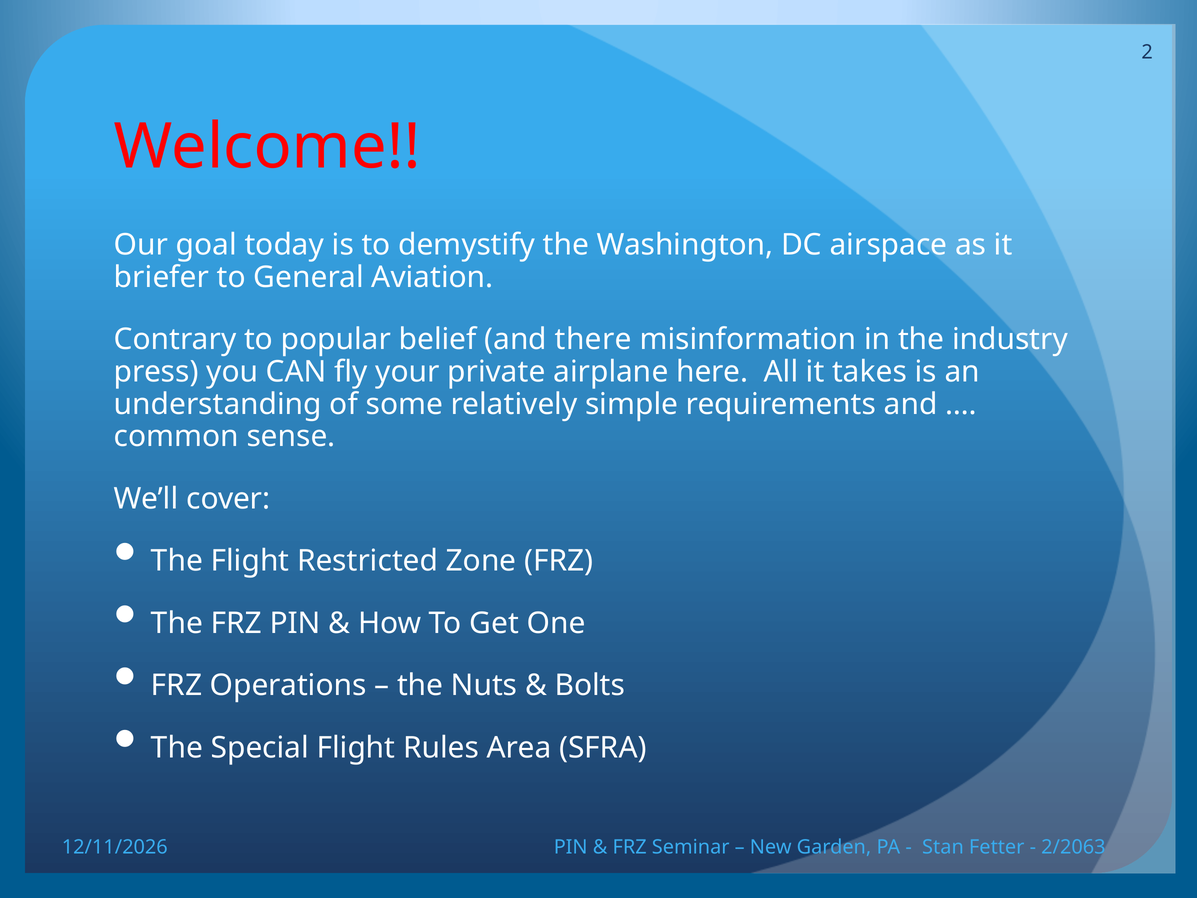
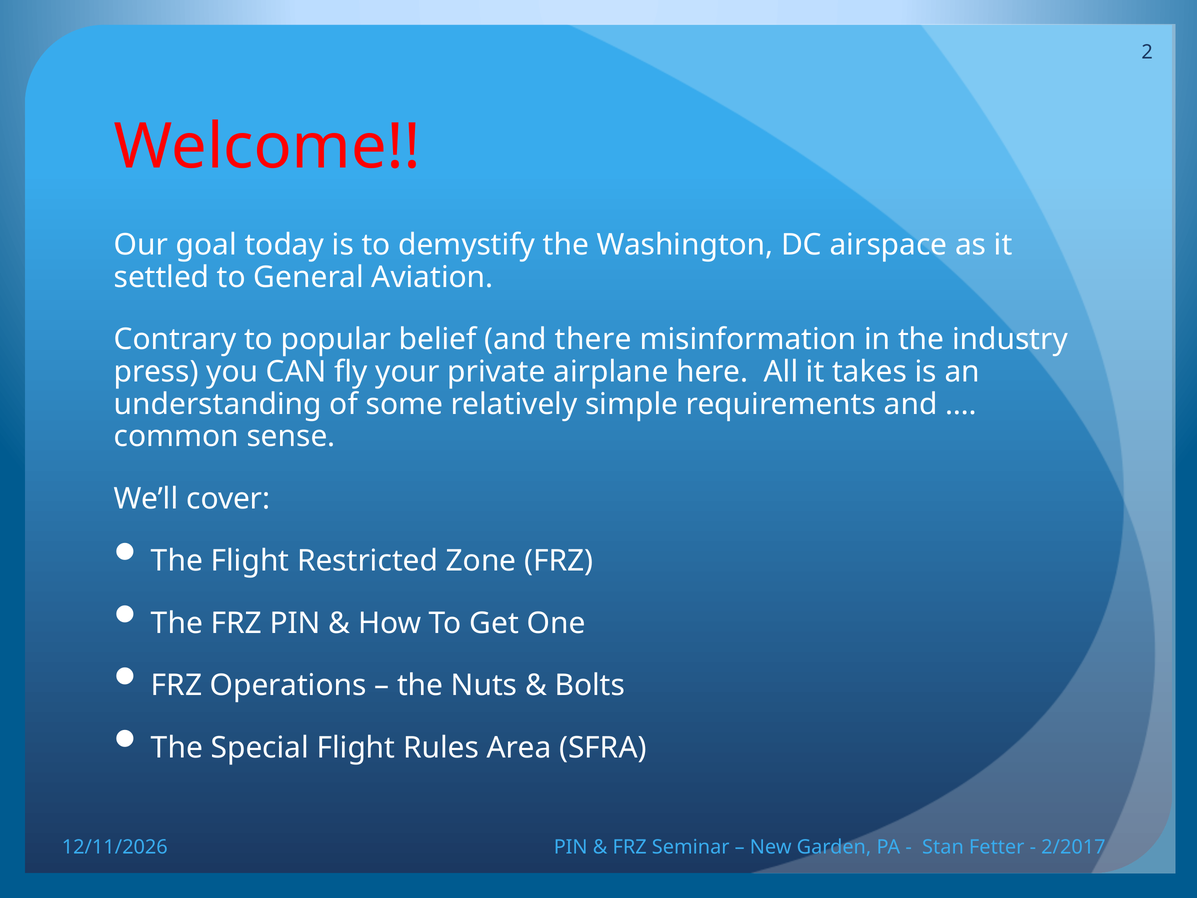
briefer: briefer -> settled (162, 277)
2/2063: 2/2063 -> 2/2017 (1073, 847)
